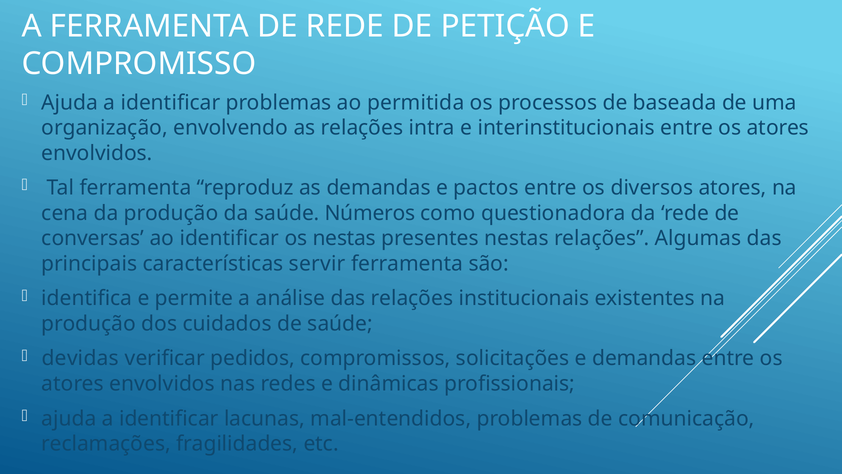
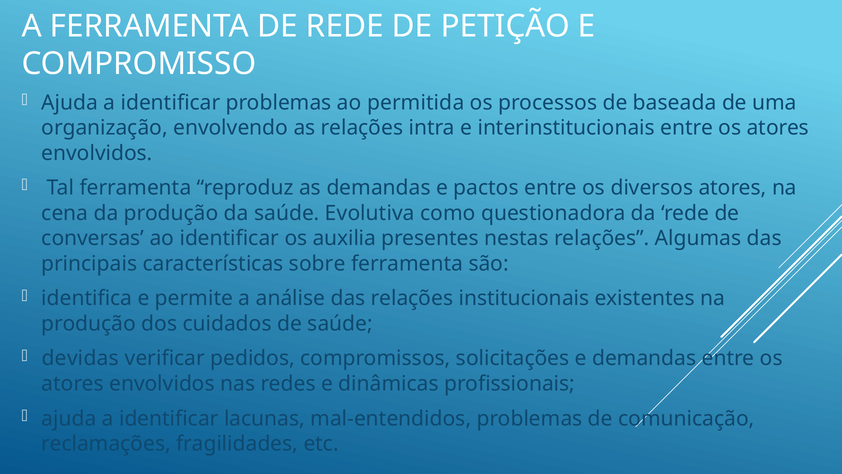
Números: Números -> Evolutiva (370, 213)
os nestas: nestas -> auxilia (344, 238)
servir: servir -> sobre (317, 264)
